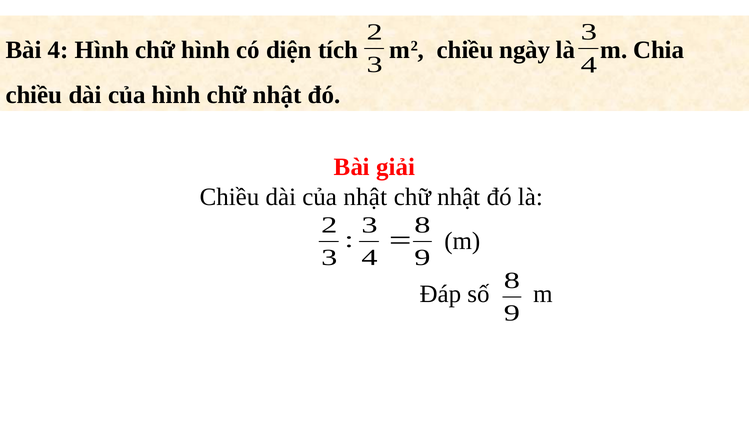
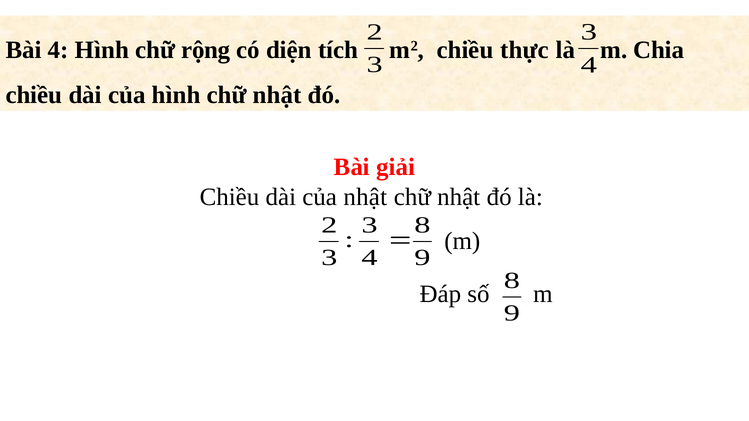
chữ hình: hình -> rộng (206, 50)
ngày: ngày -> thực (525, 50)
